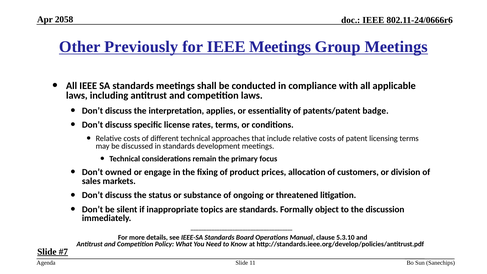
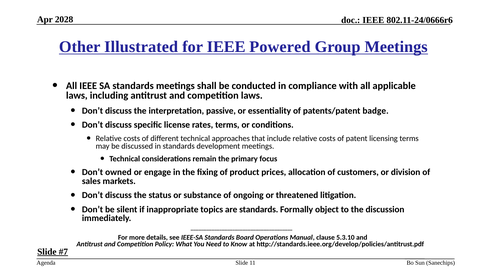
2058: 2058 -> 2028 (64, 19)
Previously: Previously -> Illustrated (141, 47)
IEEE Meetings: Meetings -> Powered (280, 47)
applies: applies -> passive (221, 111)
